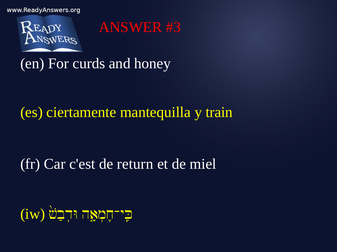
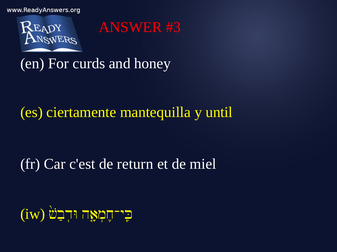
train: train -> until (219, 112)
